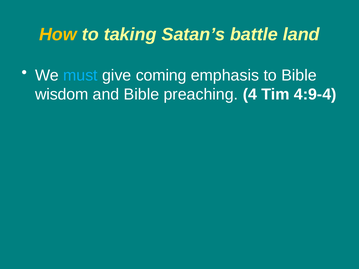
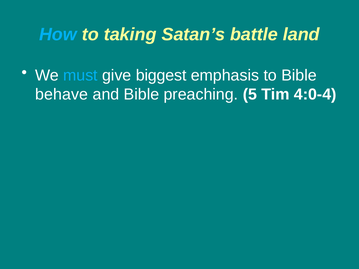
How colour: yellow -> light blue (58, 34)
coming: coming -> biggest (161, 75)
wisdom: wisdom -> behave (62, 94)
4: 4 -> 5 (250, 94)
4:9-4: 4:9-4 -> 4:0-4 (315, 94)
